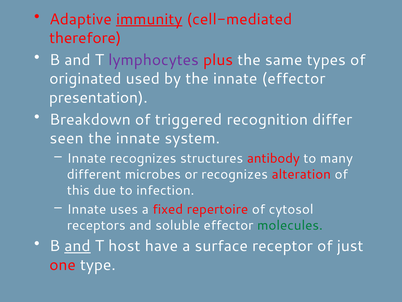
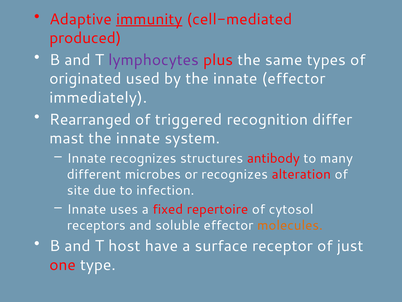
therefore: therefore -> produced (85, 38)
presentation: presentation -> immediately (98, 97)
Breakdown: Breakdown -> Rearranged (90, 119)
seen: seen -> mast (67, 138)
this: this -> site (78, 190)
molecules colour: green -> orange (290, 225)
and underline: present -> none (77, 246)
